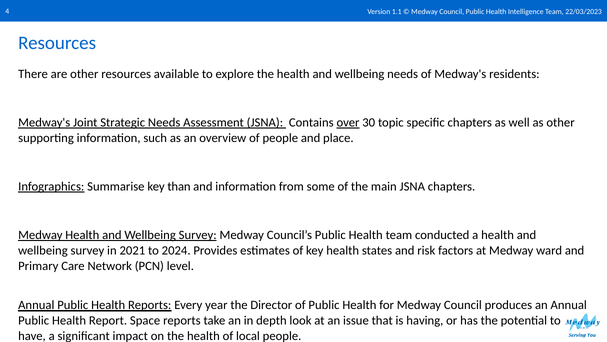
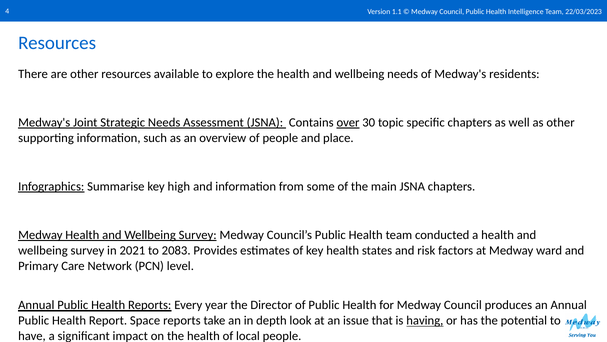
than: than -> high (179, 186)
2024: 2024 -> 2083 (176, 250)
having underline: none -> present (425, 320)
